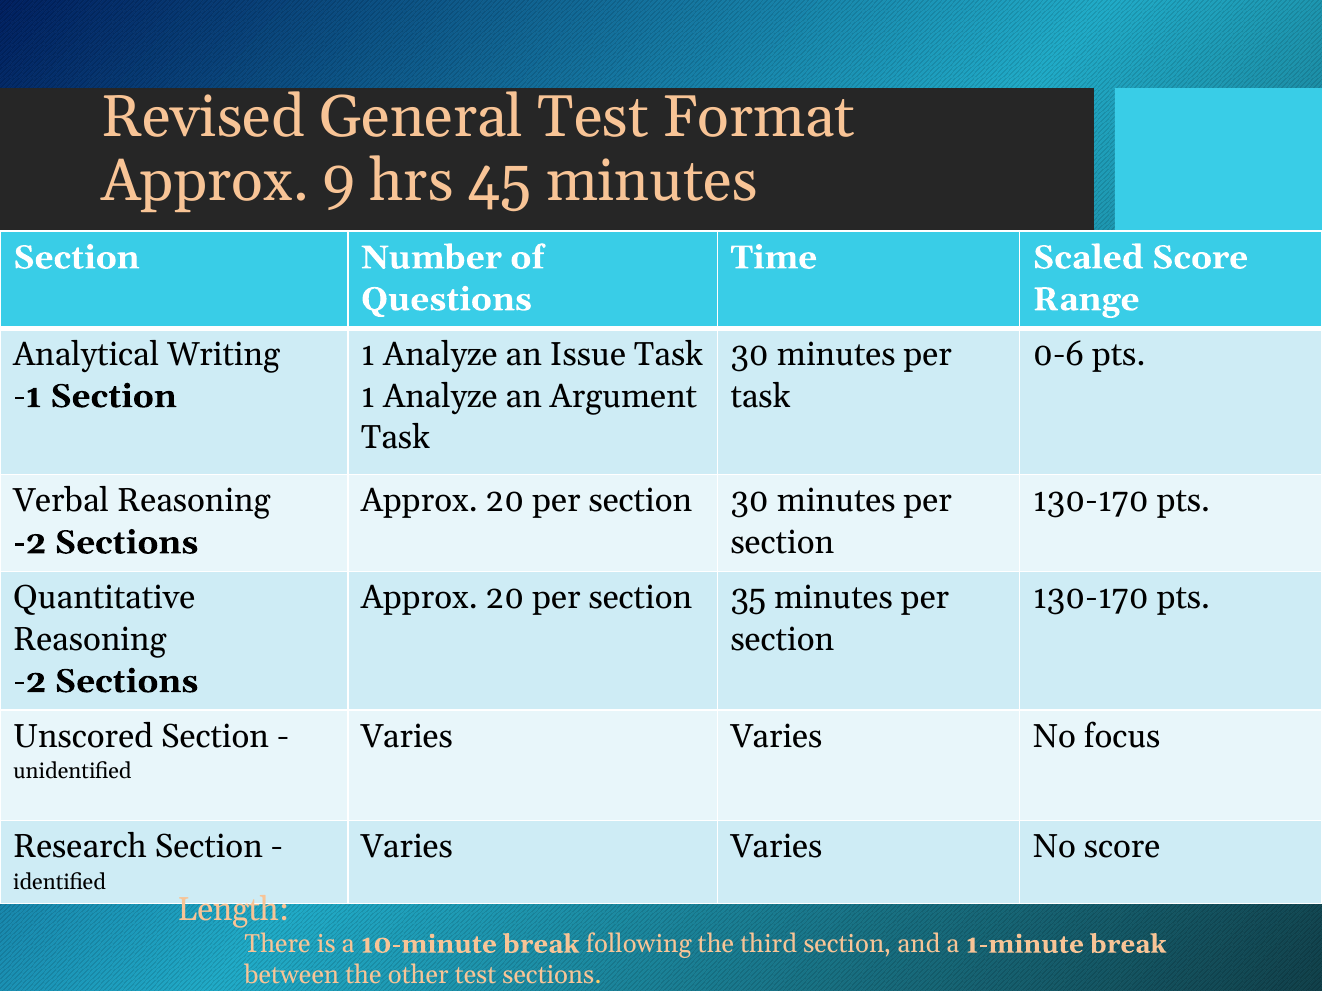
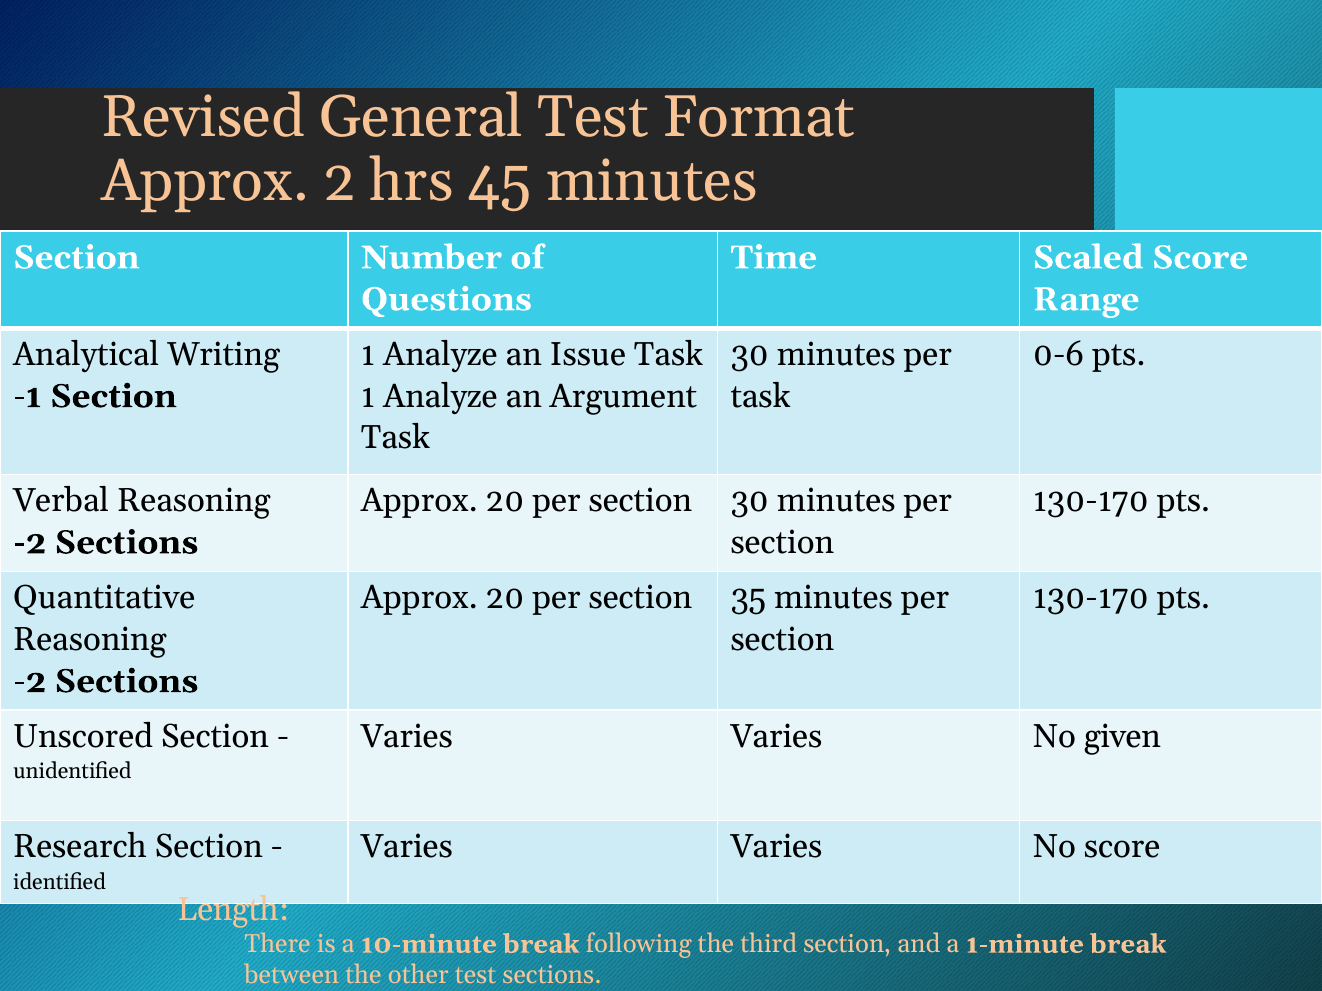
9: 9 -> 2 (339, 181)
focus: focus -> given (1122, 737)
